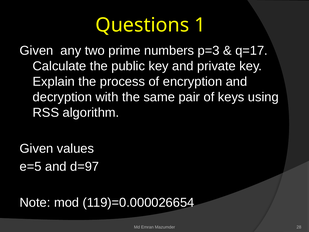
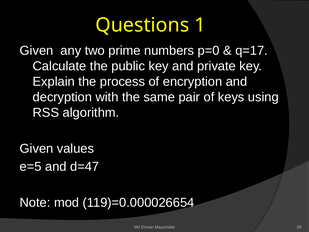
p=3: p=3 -> p=0 (209, 51)
d=97: d=97 -> d=47 (85, 166)
